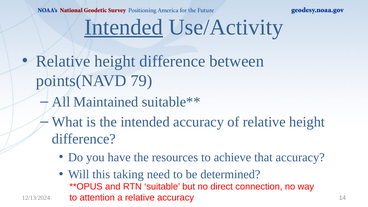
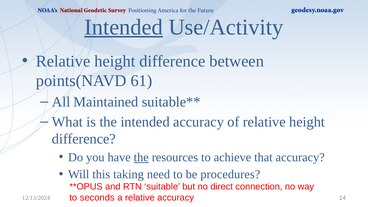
79: 79 -> 61 (141, 81)
the underline: none -> present (141, 157)
determined: determined -> procedures (230, 174)
attention: attention -> seconds (97, 198)
